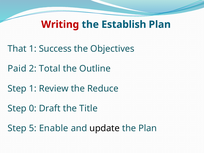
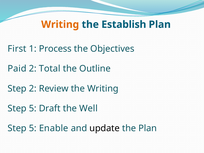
Writing colour: red -> orange (60, 24)
That: That -> First (17, 49)
Success: Success -> Process (55, 49)
Step 1: 1 -> 2 (33, 89)
the Reduce: Reduce -> Writing (103, 89)
0: 0 -> 5 (33, 108)
Title: Title -> Well (88, 108)
